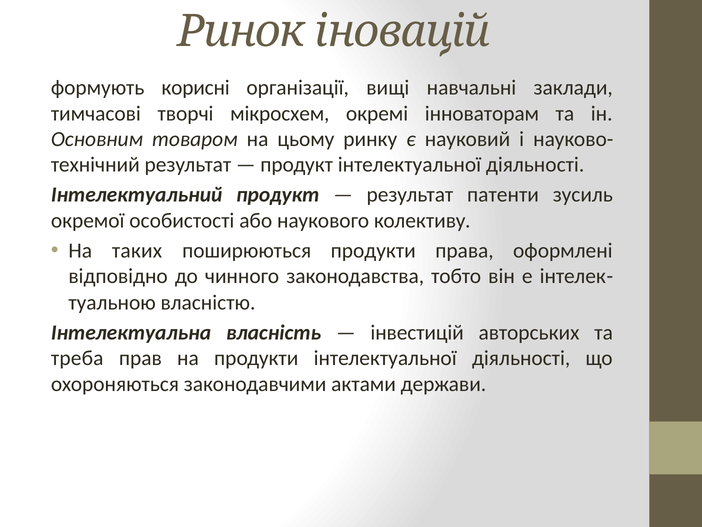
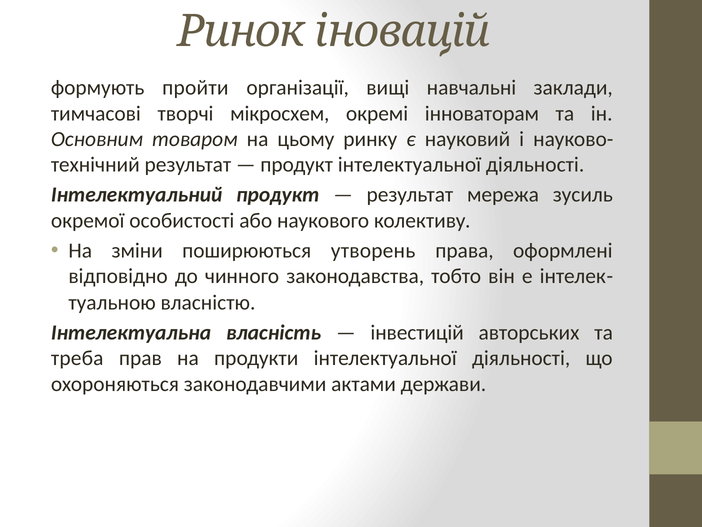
корисні: корисні -> пройти (195, 88)
патенти: патенти -> мережа (503, 195)
таких: таких -> зміни (137, 250)
поширюються продукти: продукти -> утворень (373, 250)
